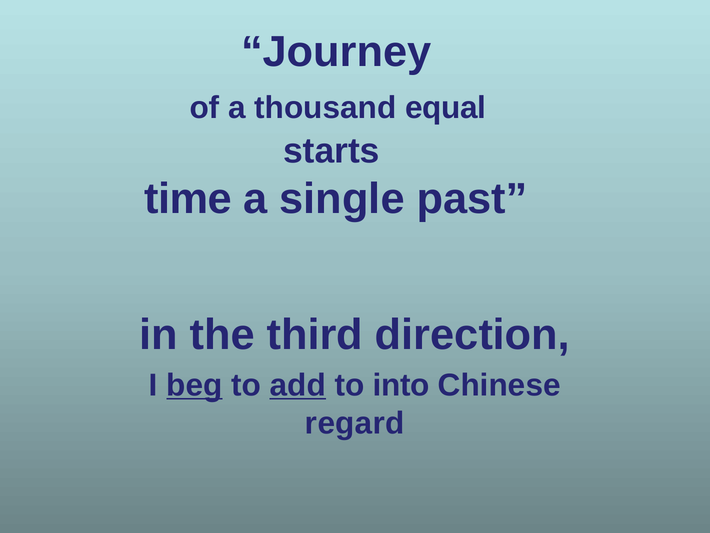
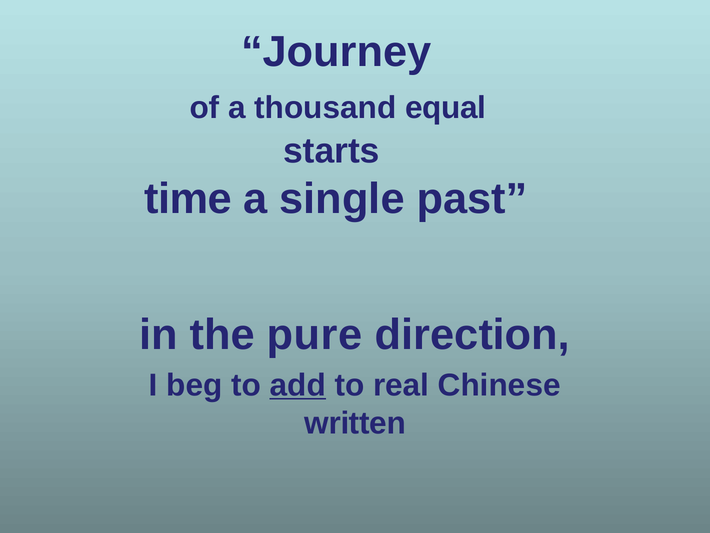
third: third -> pure (315, 334)
beg underline: present -> none (194, 385)
into: into -> real (401, 385)
regard: regard -> written (355, 423)
